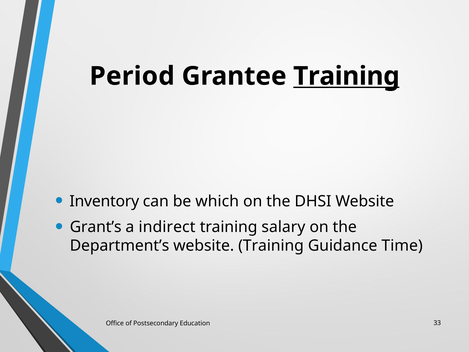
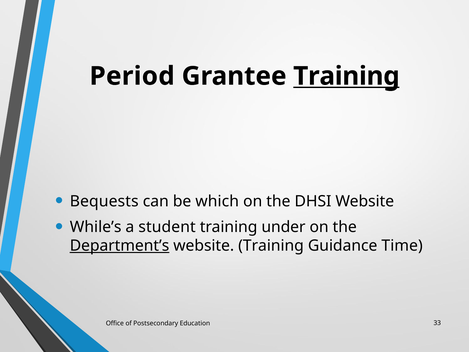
Inventory: Inventory -> Bequests (104, 201)
Grant’s: Grant’s -> While’s (96, 227)
indirect: indirect -> student (167, 227)
salary: salary -> under (283, 227)
Department’s underline: none -> present (120, 246)
